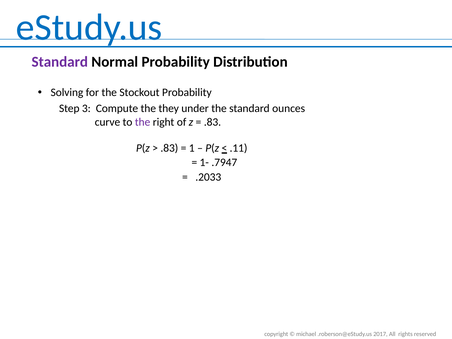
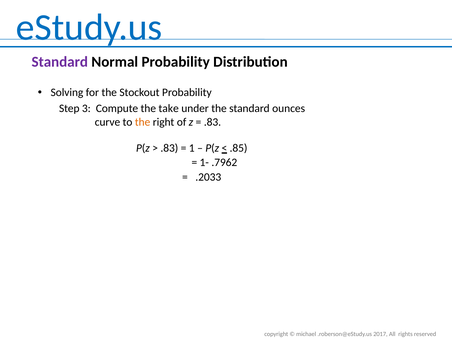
they: they -> take (169, 108)
the colour: purple -> orange (143, 122)
.11: .11 -> .85 (238, 148)
.7947: .7947 -> .7962 (224, 163)
